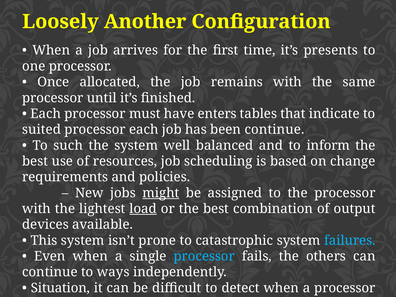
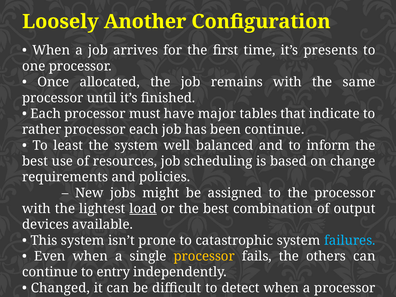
enters: enters -> major (217, 114)
suited: suited -> rather (42, 130)
such: such -> least (68, 145)
might underline: present -> none (161, 193)
processor colour: light blue -> yellow (204, 256)
ways: ways -> entry (113, 272)
Situation: Situation -> Changed (60, 288)
